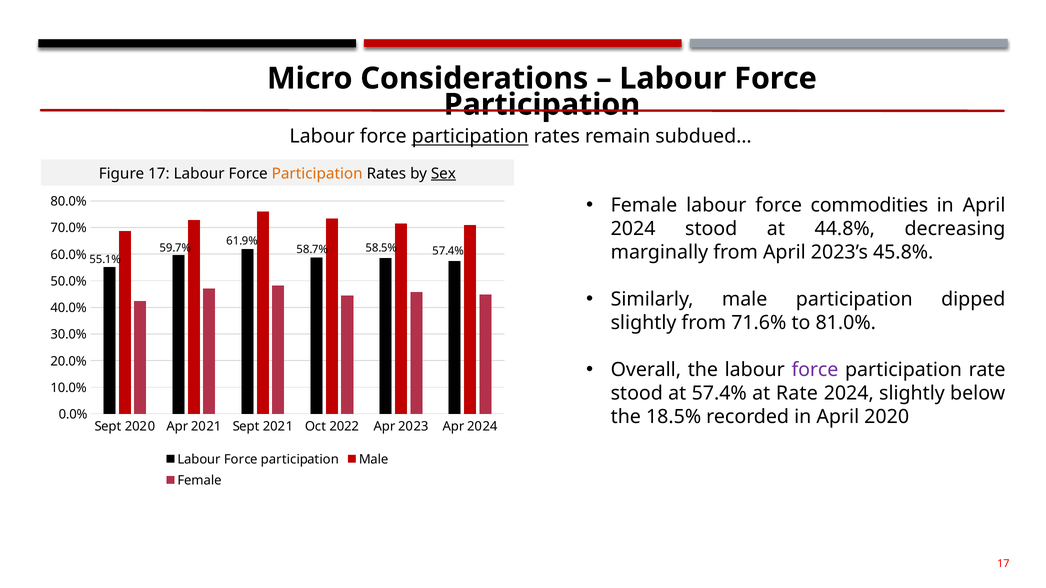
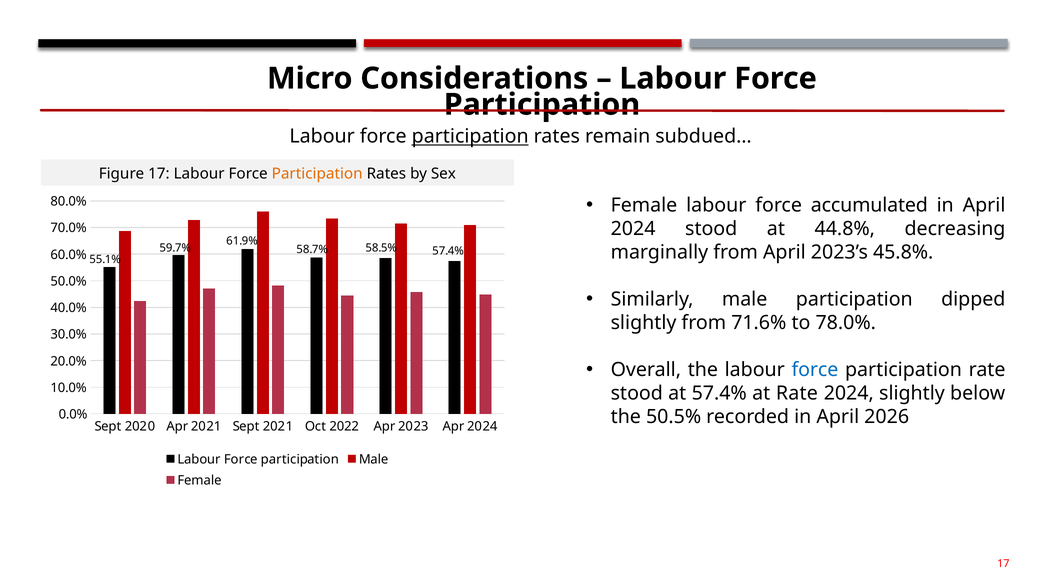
Sex underline: present -> none (443, 174)
commodities: commodities -> accumulated (869, 205)
81.0%: 81.0% -> 78.0% (846, 323)
force colour: purple -> blue (815, 370)
18.5%: 18.5% -> 50.5% (674, 417)
April 2020: 2020 -> 2026 (887, 417)
